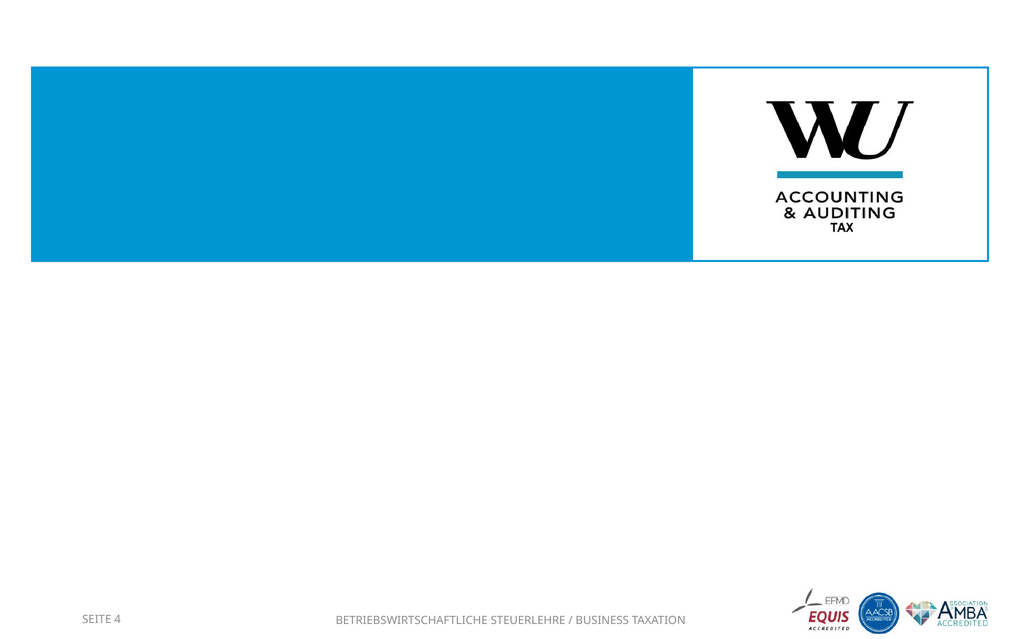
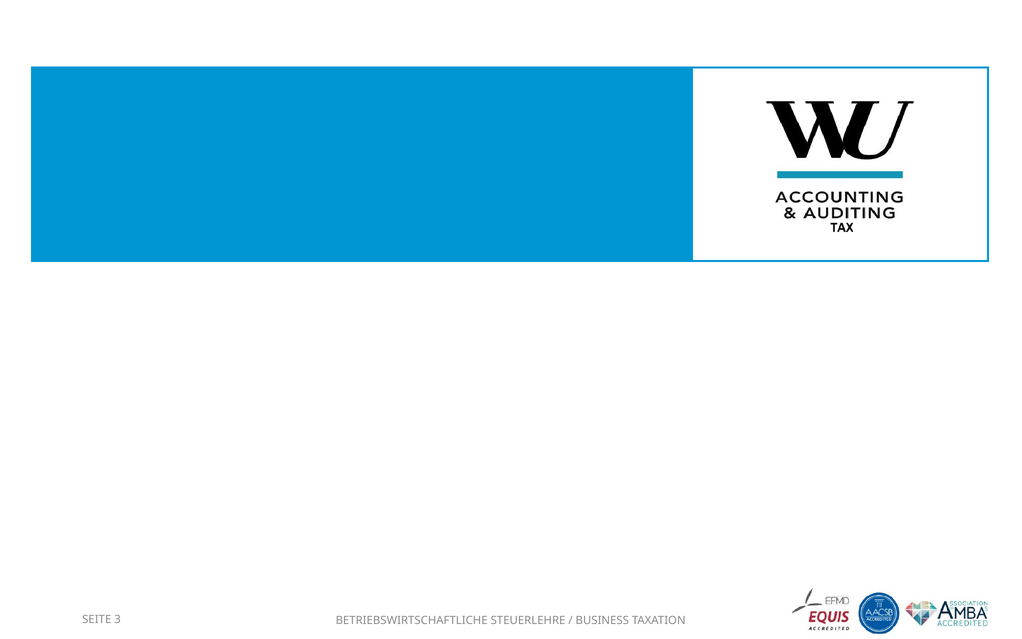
4: 4 -> 3 (118, 619)
